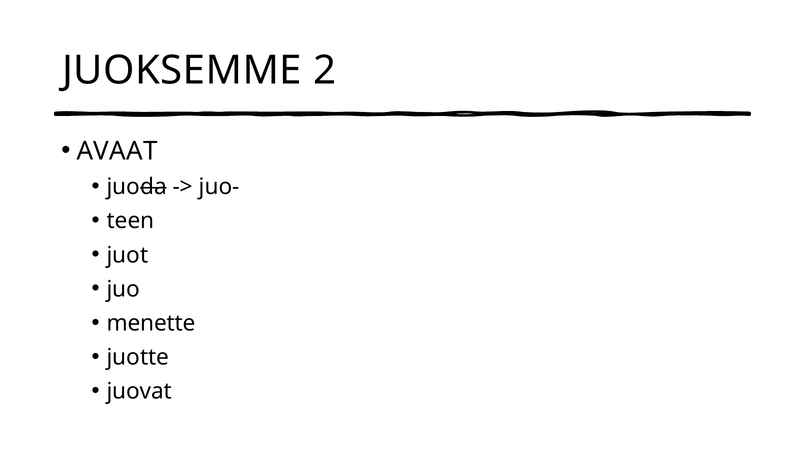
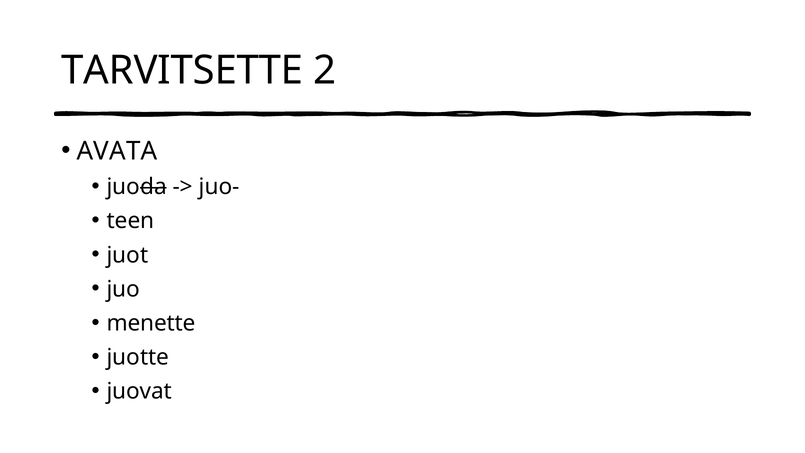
JUOKSEMME: JUOKSEMME -> TARVITSETTE (182, 71)
AVAAT: AVAAT -> AVATA (117, 151)
